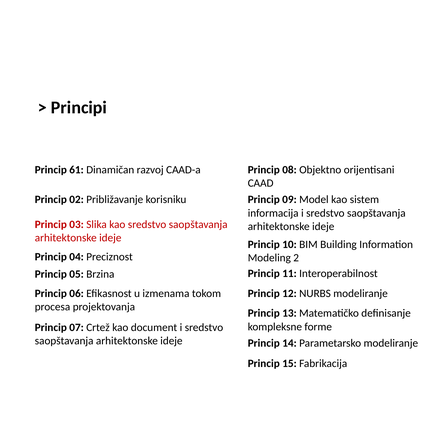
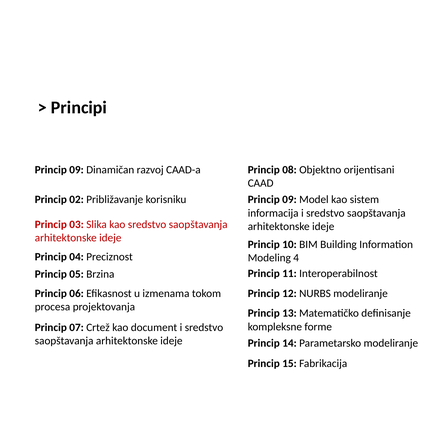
61: 61 -> 09 (77, 170)
2: 2 -> 4 (296, 258)
